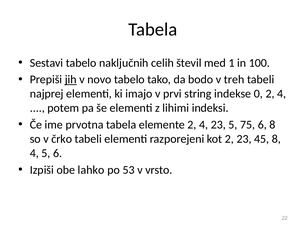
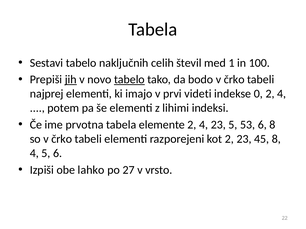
tabelo underline: none -> present (129, 80)
bodo v treh: treh -> črko (234, 80)
string: string -> videti (198, 94)
75: 75 -> 53 (248, 125)
53: 53 -> 27 (129, 170)
